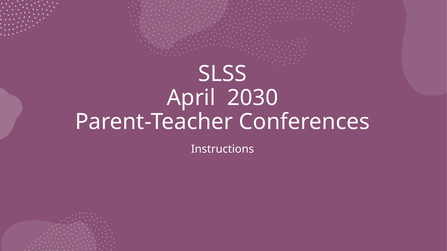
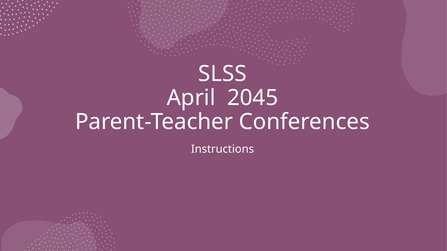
2030: 2030 -> 2045 (253, 98)
